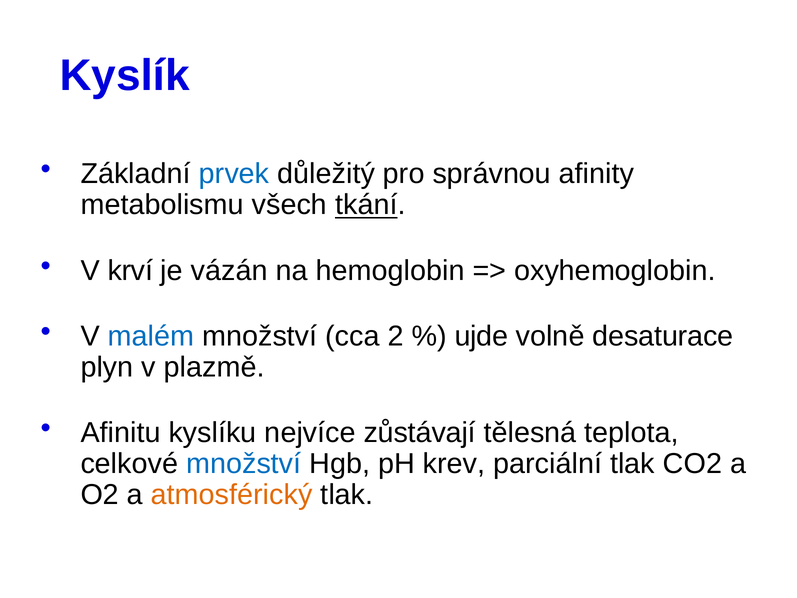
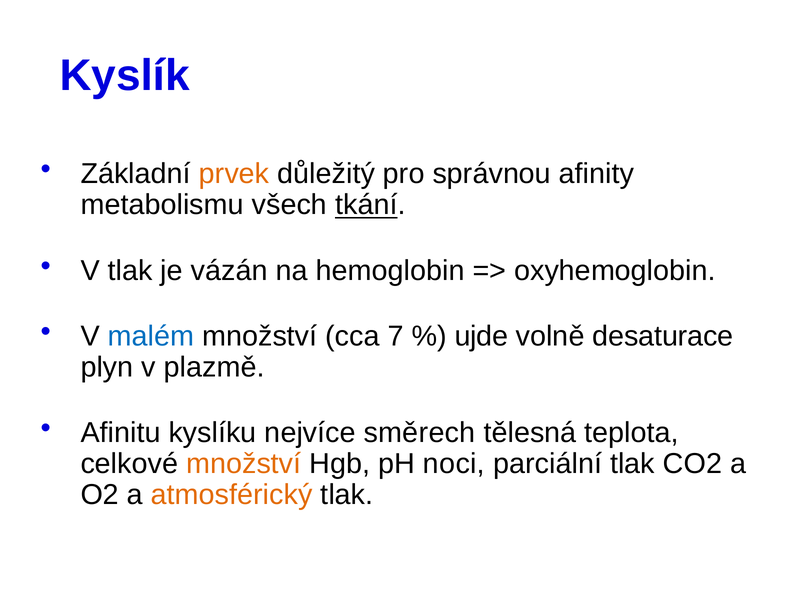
prvek colour: blue -> orange (234, 174)
V krví: krví -> tlak (130, 270)
2: 2 -> 7 (396, 336)
zůstávají: zůstávají -> směrech (420, 433)
množství colour: blue -> orange (244, 464)
krev: krev -> noci (454, 464)
